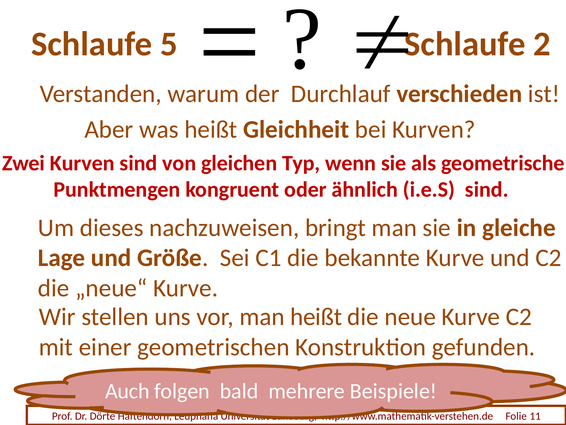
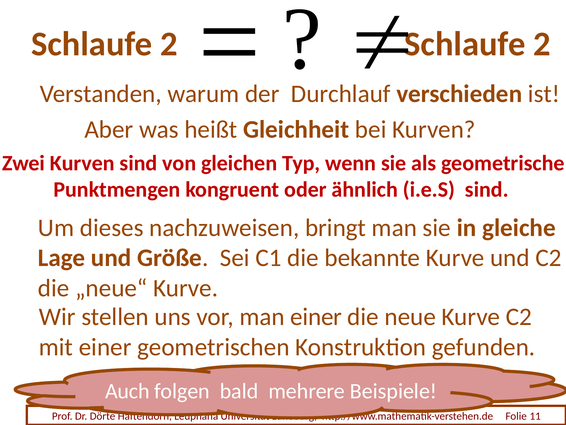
5: 5 -> 2 (169, 44)
man heißt: heißt -> einer (316, 316)
